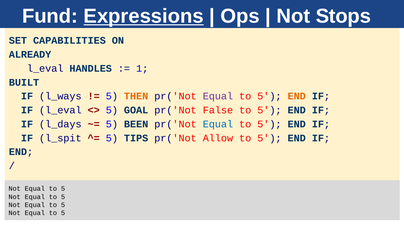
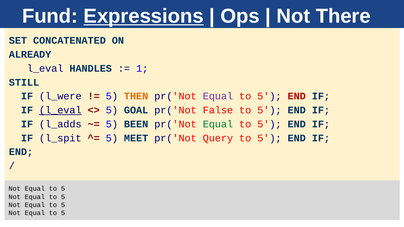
Stops: Stops -> There (343, 16)
CAPABILITIES: CAPABILITIES -> CONCATENATED (69, 41)
BUILT: BUILT -> STILL (24, 82)
l_ways: l_ways -> l_were (60, 96)
END colour: orange -> red (297, 96)
l_eval underline: none -> present (60, 110)
l_days: l_days -> l_adds (60, 124)
Equal colour: blue -> green (218, 124)
TIPS: TIPS -> MEET (136, 138)
Allow: Allow -> Query (218, 138)
